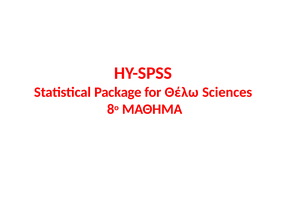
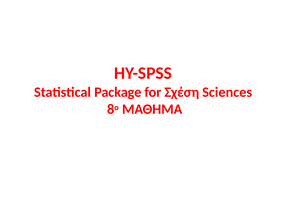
Θέλω: Θέλω -> Σχέση (182, 92)
